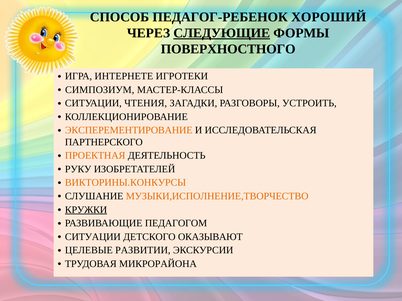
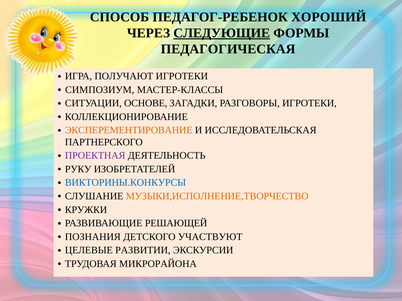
ПОВЕРХНОСТНОГО: ПОВЕРХНОСТНОГО -> ПЕДАГОГИЧЕСКАЯ (228, 49)
ИНТЕРНЕТЕ: ИНТЕРНЕТЕ -> ПОЛУЧАЮТ (124, 76)
ЧТЕНИЯ: ЧТЕНИЯ -> ОСНОВЕ (146, 103)
РАЗГОВОРЫ УСТРОИТЬ: УСТРОИТЬ -> ИГРОТЕКИ (309, 103)
ПРОЕКТНАЯ colour: orange -> purple (95, 156)
ВИКТОРИНЫ.КОНКУРСЫ colour: orange -> blue (125, 183)
КРУЖКИ underline: present -> none (86, 210)
ПЕДАГОГОМ: ПЕДАГОГОМ -> РЕШАЮЩЕЙ (176, 224)
СИТУАЦИИ: СИТУАЦИИ -> ПОЗНАНИЯ (93, 237)
ОКАЗЫВАЮТ: ОКАЗЫВАЮТ -> УЧАСТВУЮТ (210, 237)
